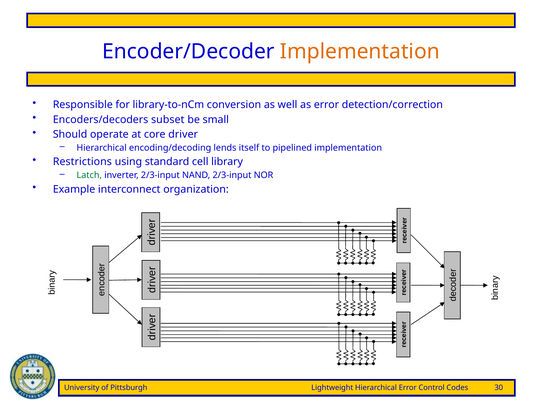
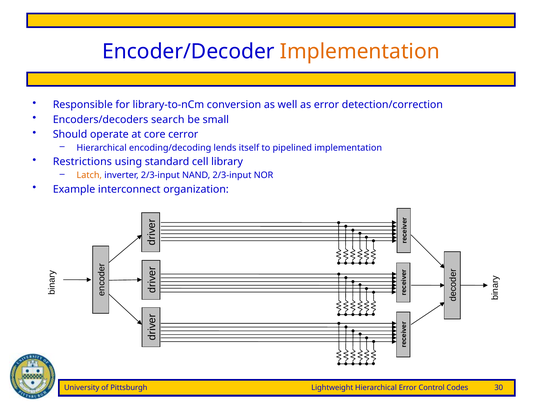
subset: subset -> search (168, 119)
driver: driver -> cerror (183, 134)
Latch colour: green -> orange (89, 175)
